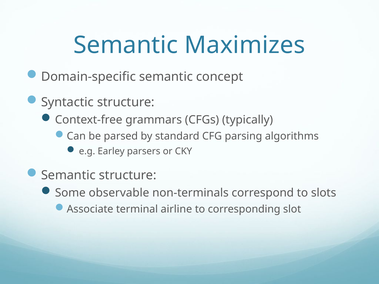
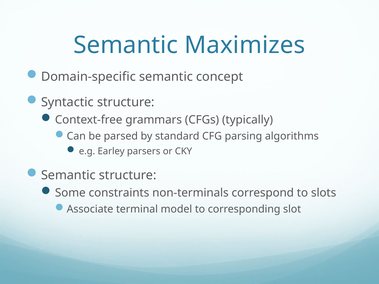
observable: observable -> constraints (119, 193)
airline: airline -> model (176, 209)
